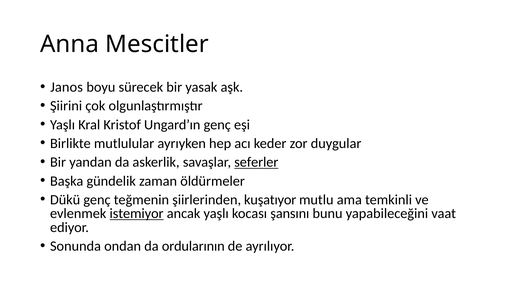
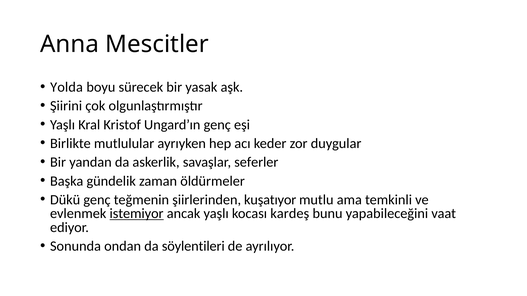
Janos: Janos -> Yolda (67, 87)
seferler underline: present -> none (256, 162)
şansını: şansını -> kardeş (290, 214)
ordularının: ordularının -> söylentileri (193, 247)
